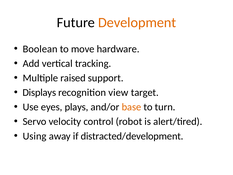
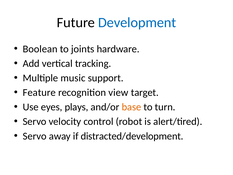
Development colour: orange -> blue (137, 23)
move: move -> joints (83, 49)
raised: raised -> music (73, 78)
Displays: Displays -> Feature (39, 92)
Using: Using -> Servo (35, 136)
